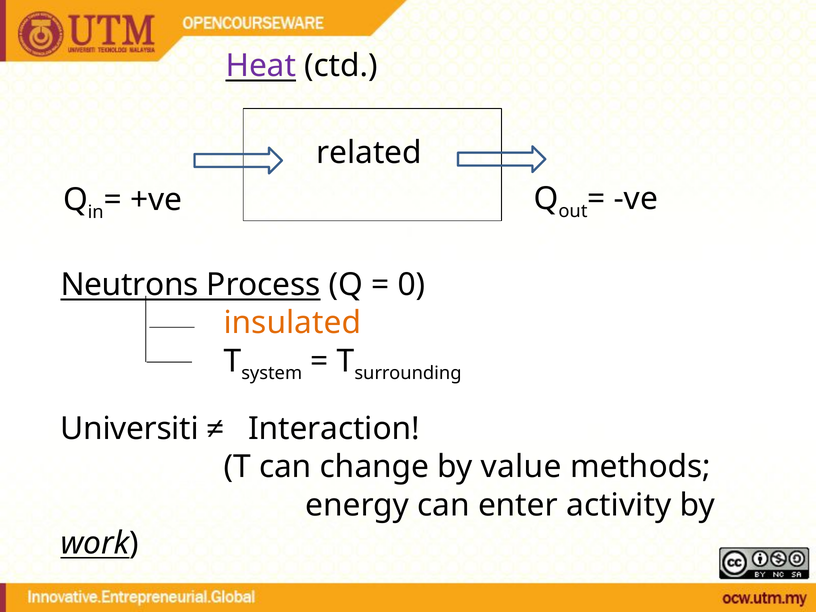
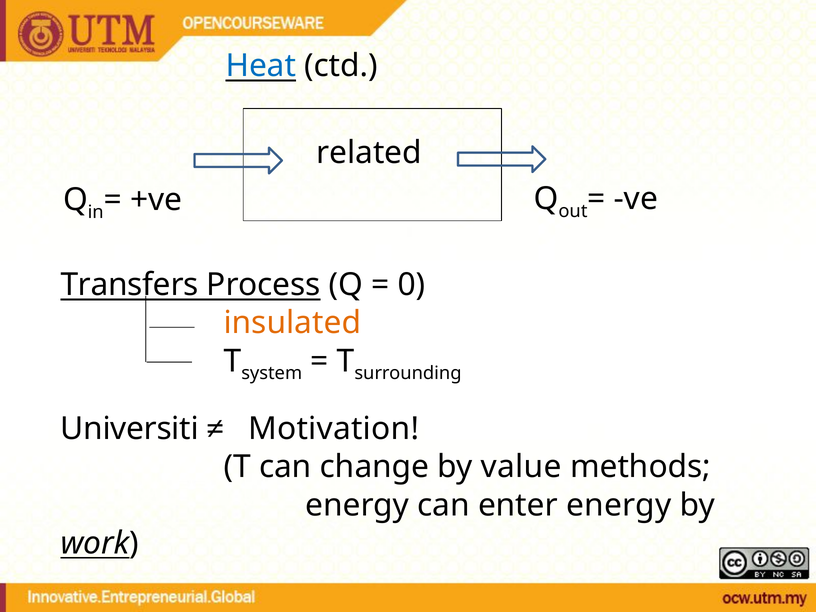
Heat colour: purple -> blue (261, 66)
Neutrons: Neutrons -> Transfers (130, 285)
Interaction: Interaction -> Motivation (334, 429)
enter activity: activity -> energy (619, 505)
